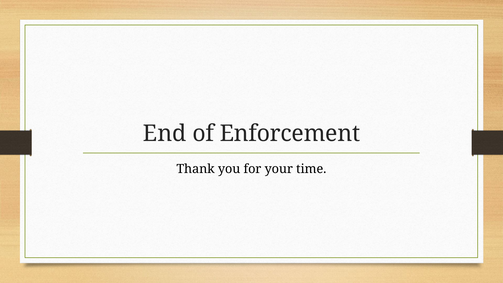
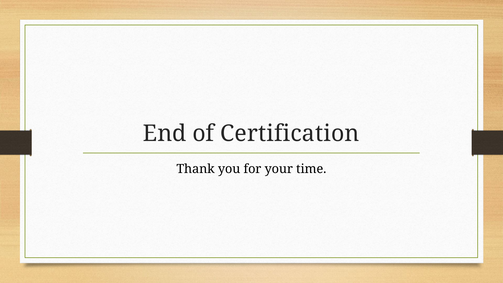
Enforcement: Enforcement -> Certification (290, 133)
